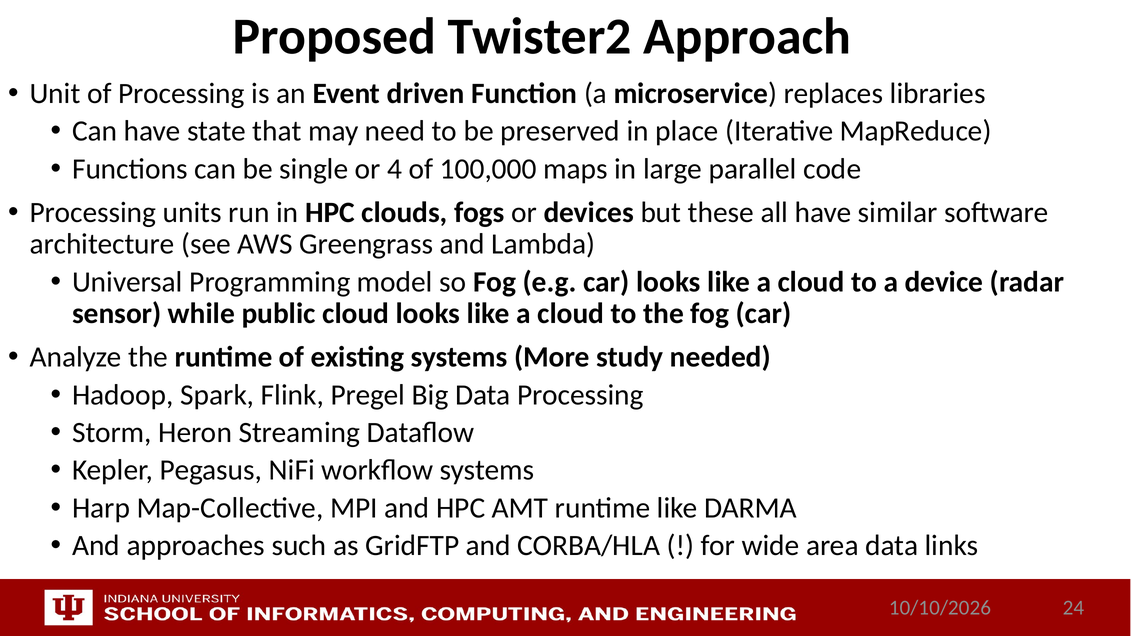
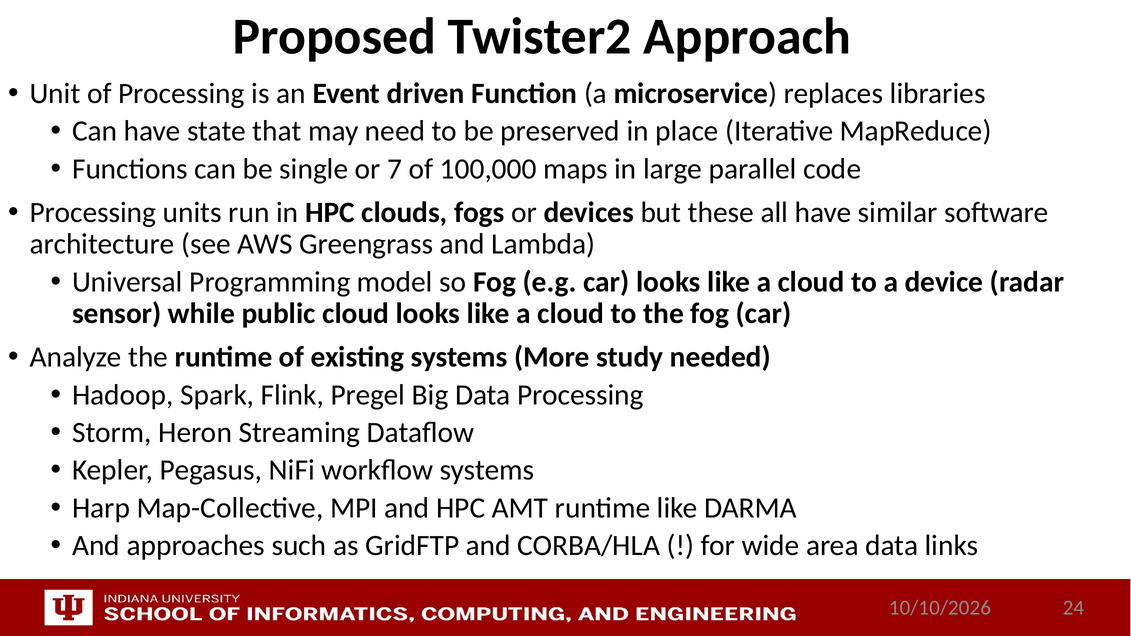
4: 4 -> 7 (395, 169)
